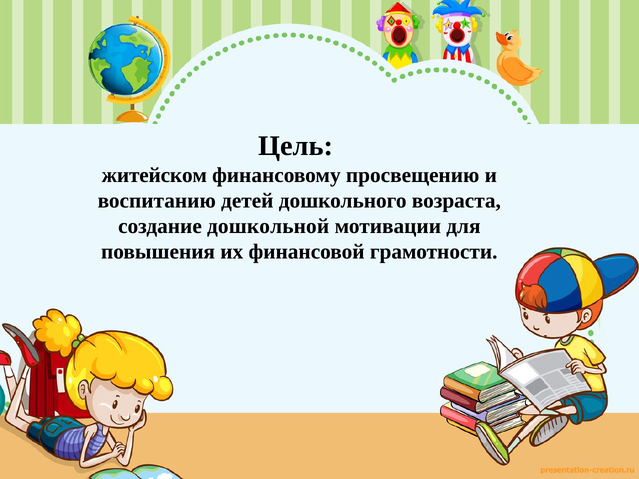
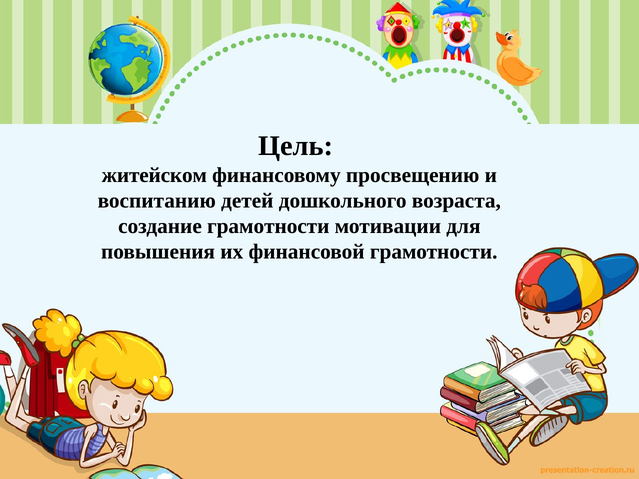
создание дошкольной: дошкольной -> грамотности (268, 226)
